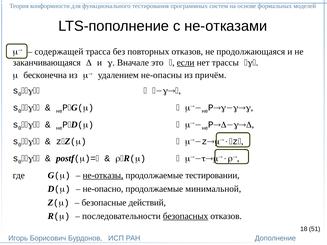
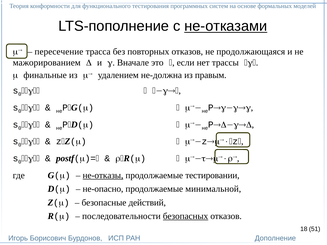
не-отказами underline: none -> present (226, 26)
содержащей: содержащей -> пересечение (59, 52)
заканчивающаяся: заканчивающаяся -> мажорированием (47, 63)
если underline: present -> none (186, 63)
бесконечна: бесконечна -> финальные (45, 75)
не-опасны: не-опасны -> не-должна (161, 75)
причём: причём -> правым (211, 75)
